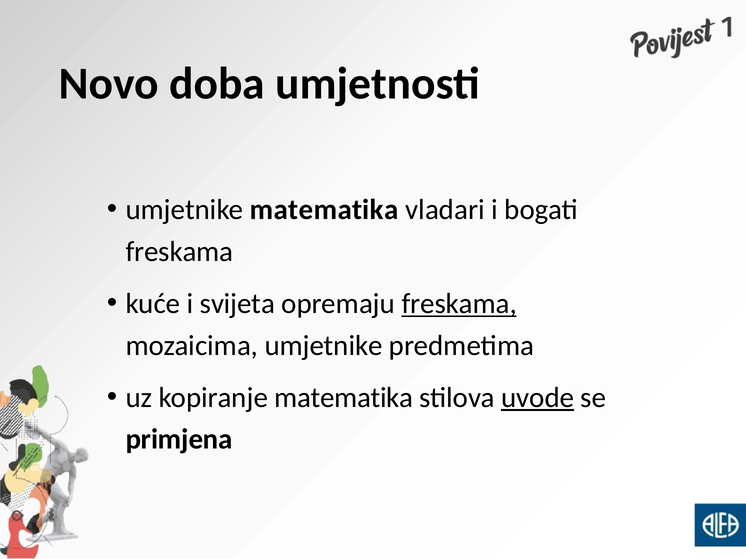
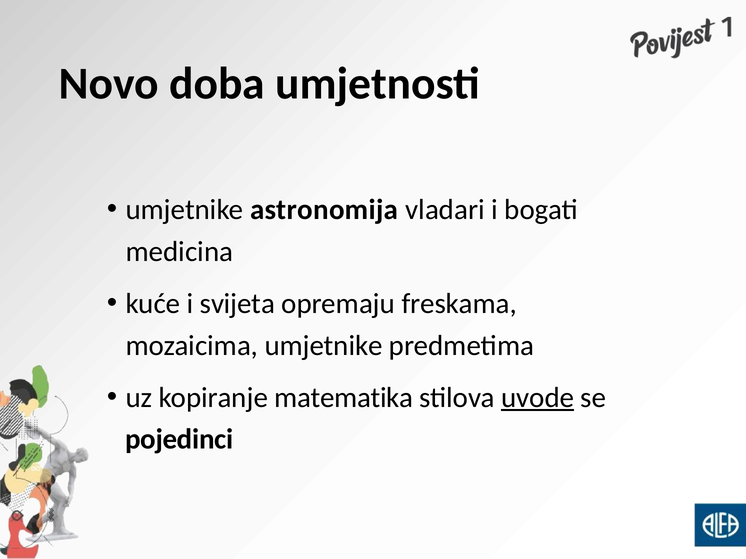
umjetnike matematika: matematika -> astronomija (324, 210)
freskama: freskama -> medicina (179, 252)
freskama underline: present -> none (459, 304)
primjena: primjena -> pojedinci (179, 440)
